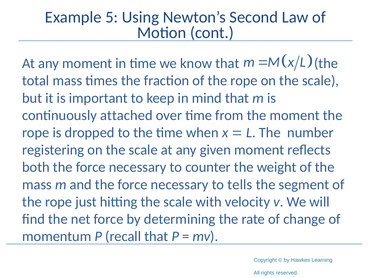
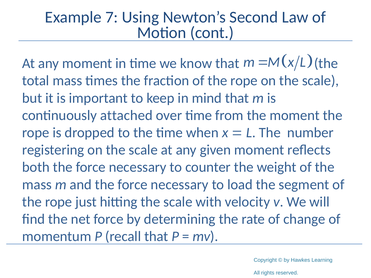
5: 5 -> 7 (112, 17)
tells: tells -> load (240, 185)
